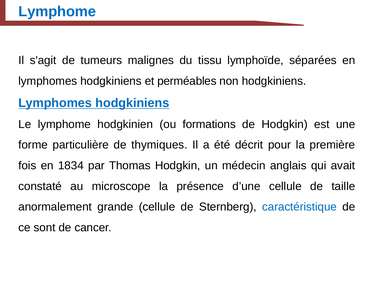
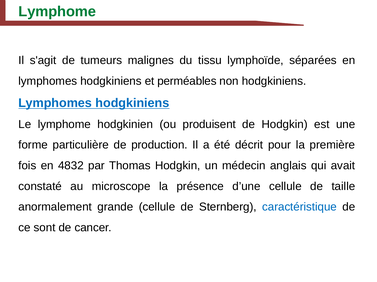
Lymphome colour: blue -> green (57, 12)
formations: formations -> produisent (209, 125)
thymiques: thymiques -> production (159, 145)
1834: 1834 -> 4832 (71, 166)
